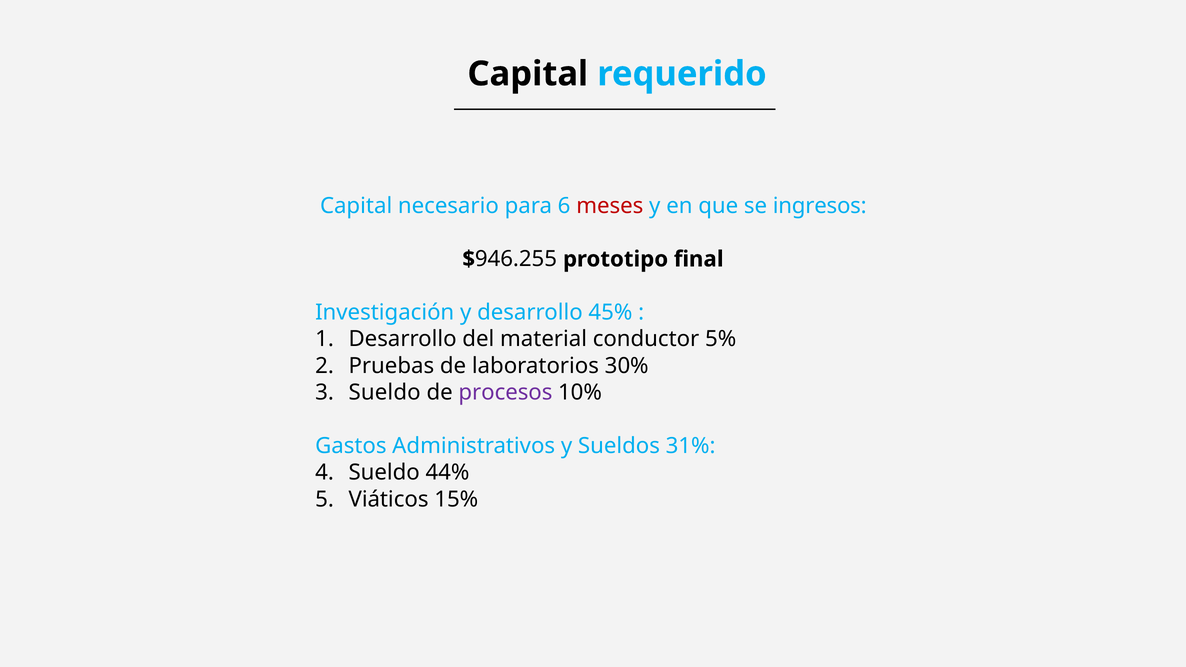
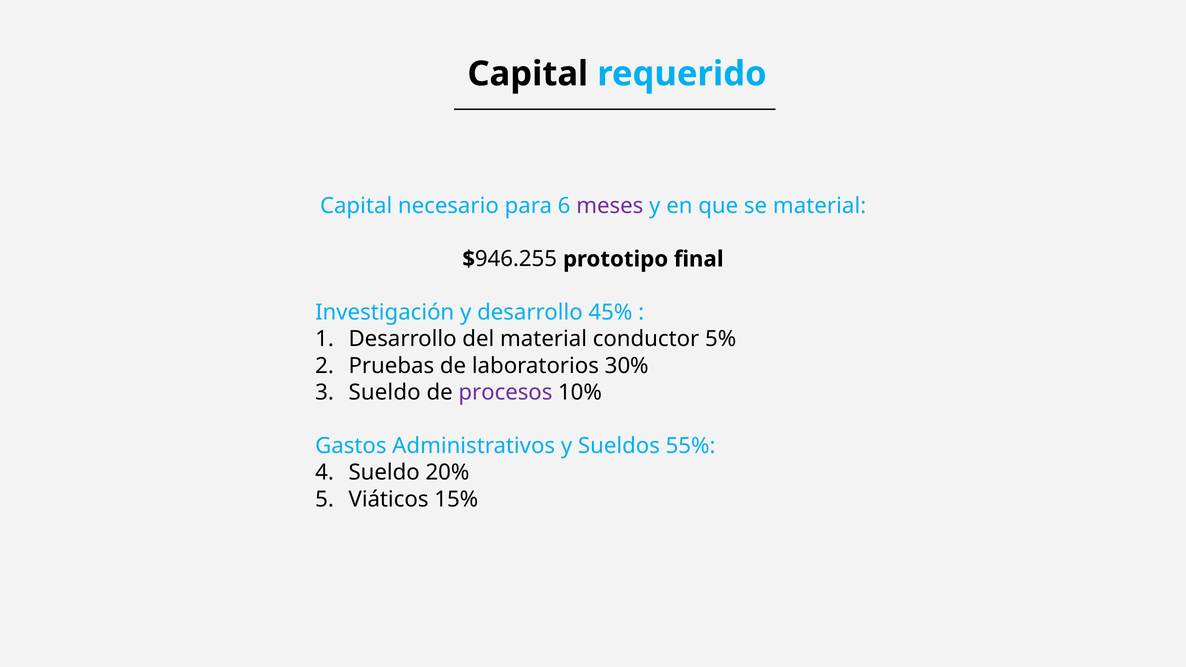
meses colour: red -> purple (610, 206)
se ingresos: ingresos -> material (820, 206)
31%: 31% -> 55% (691, 446)
44%: 44% -> 20% (447, 473)
